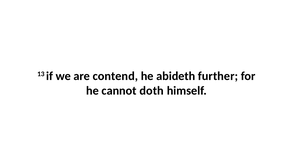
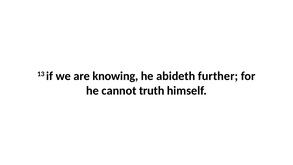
contend: contend -> knowing (115, 76)
doth: doth -> truth (152, 91)
